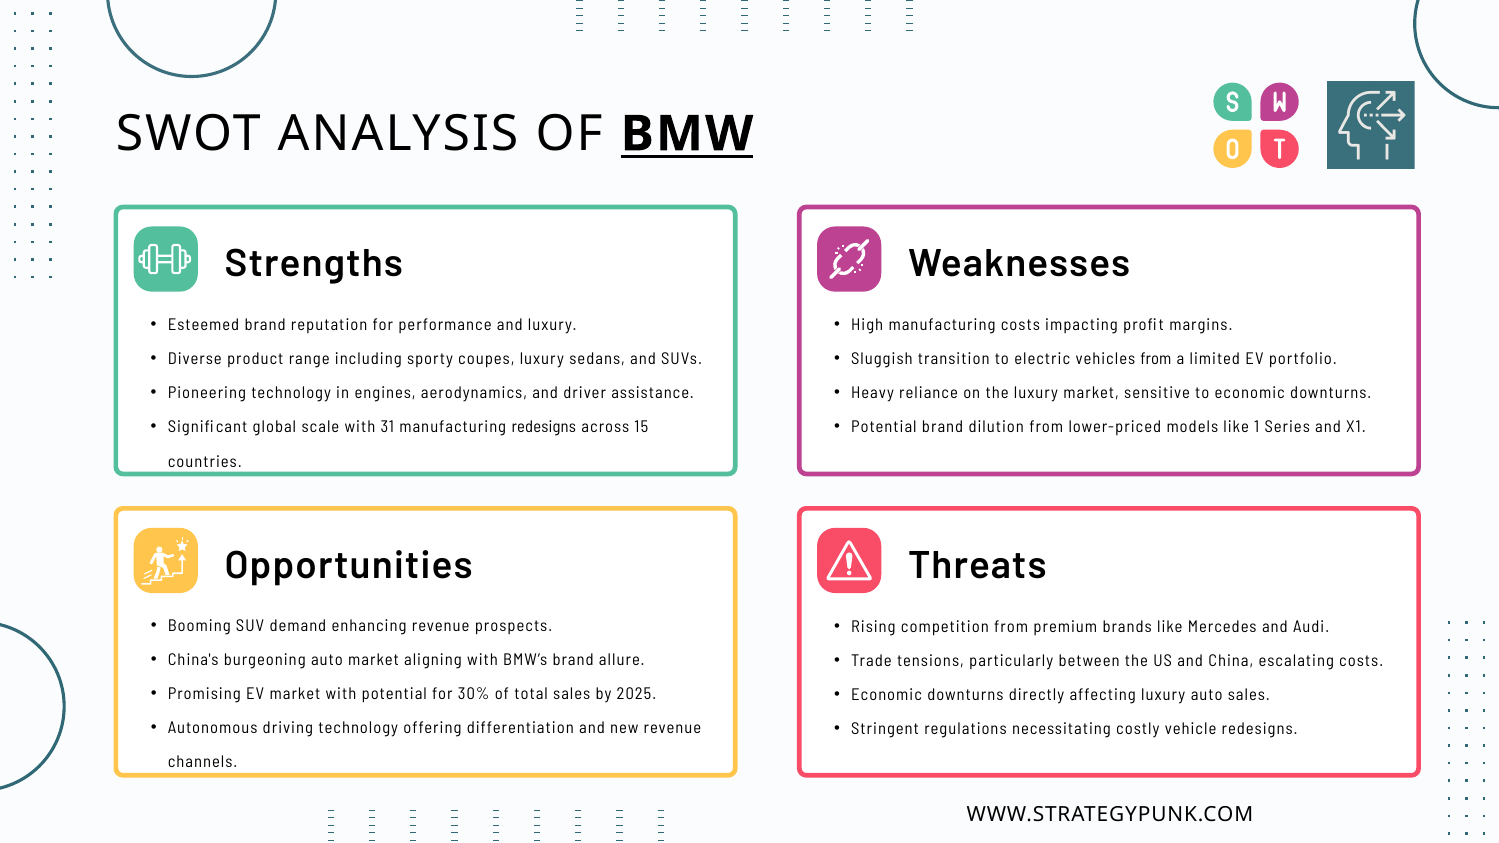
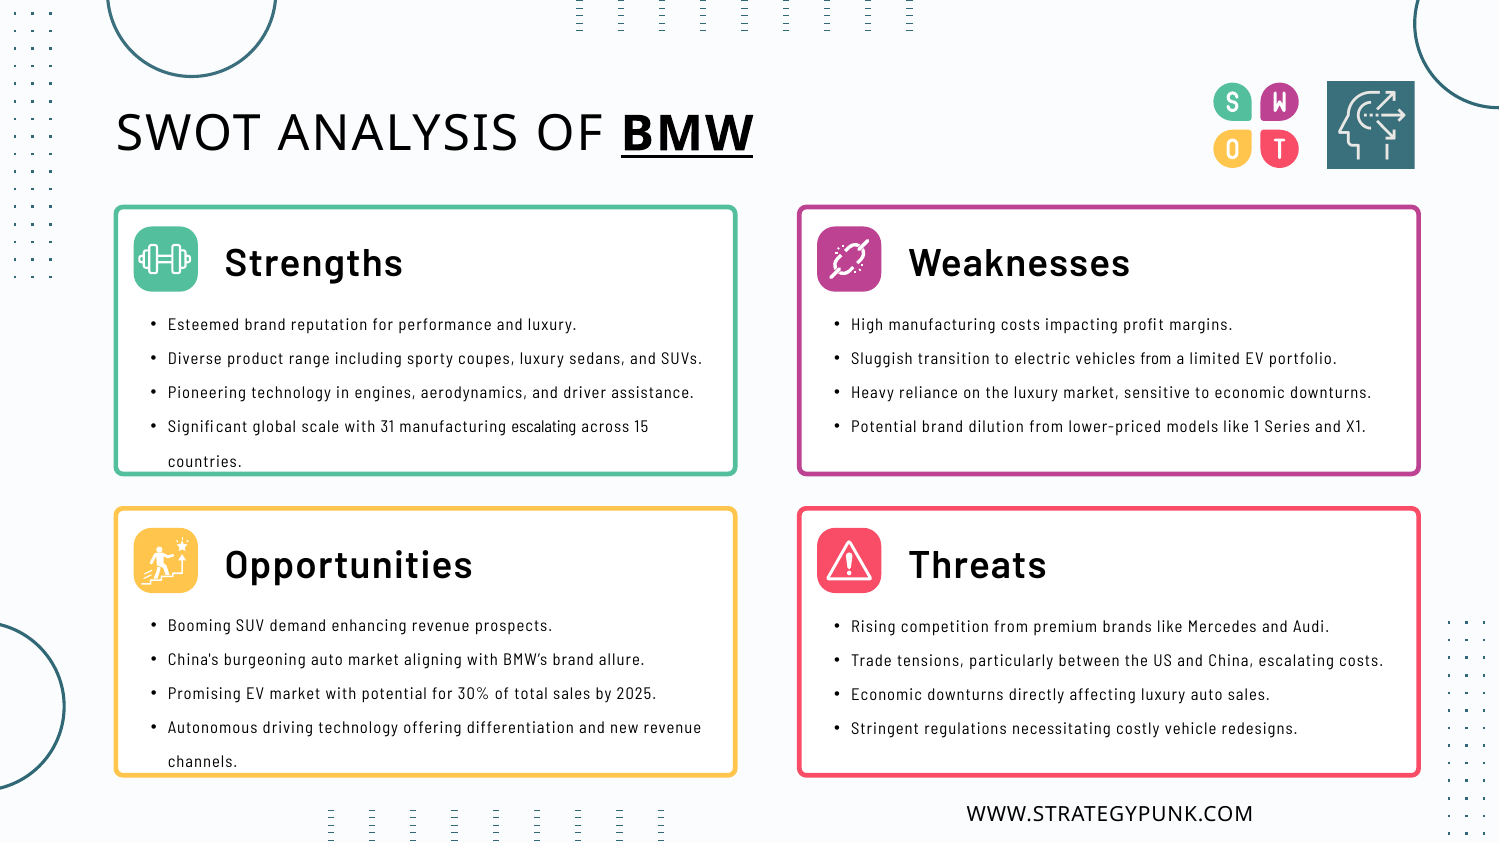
manufacturing redesigns: redesigns -> escalating (544, 428)
